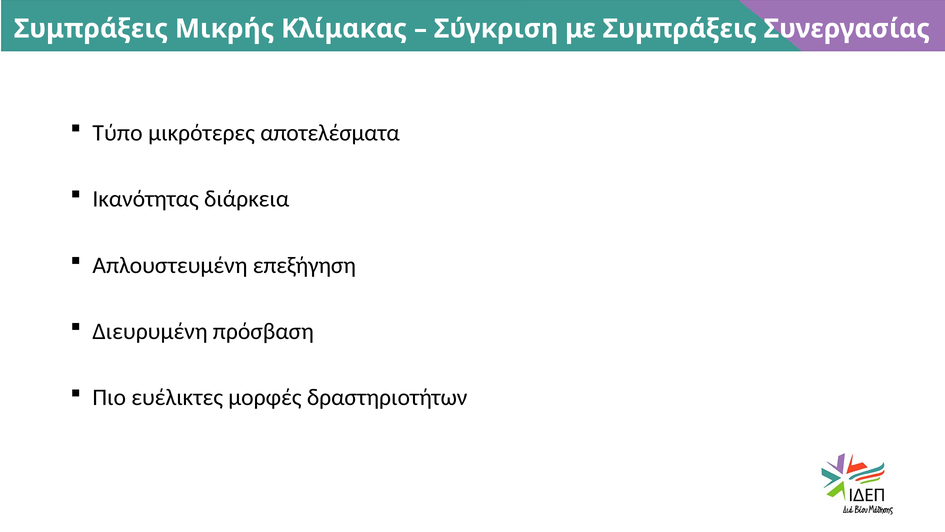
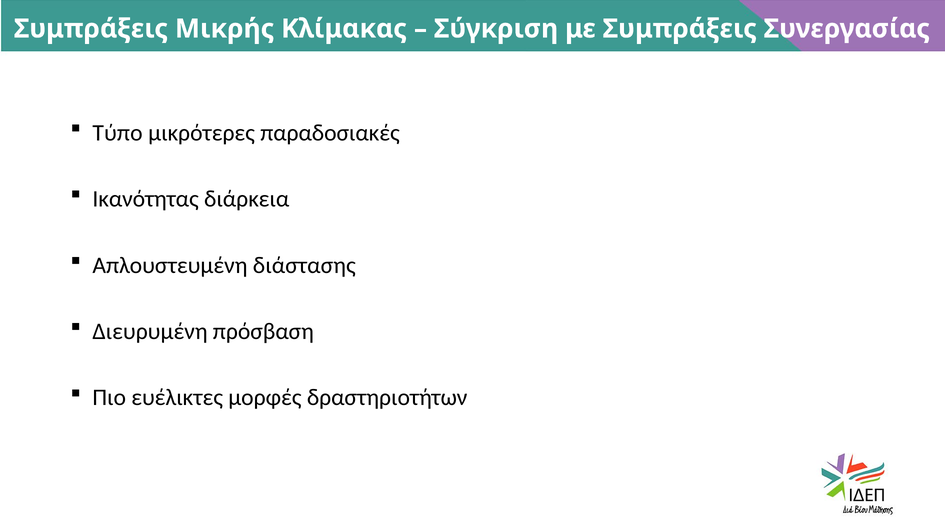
αποτελέσματα: αποτελέσματα -> παραδοσιακές (330, 133)
επεξήγηση: επεξήγηση -> διάστασης (304, 265)
